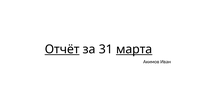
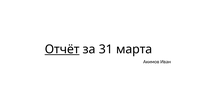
марта underline: present -> none (134, 49)
